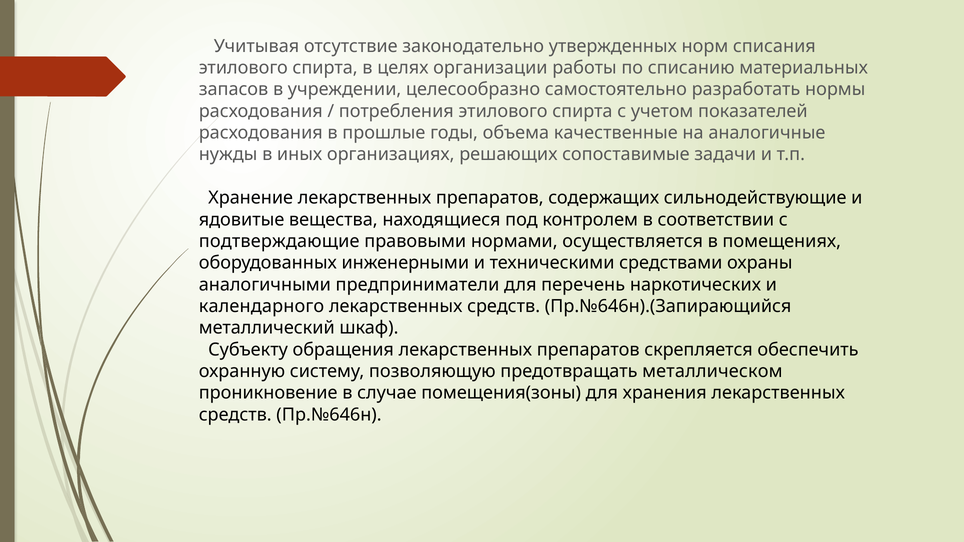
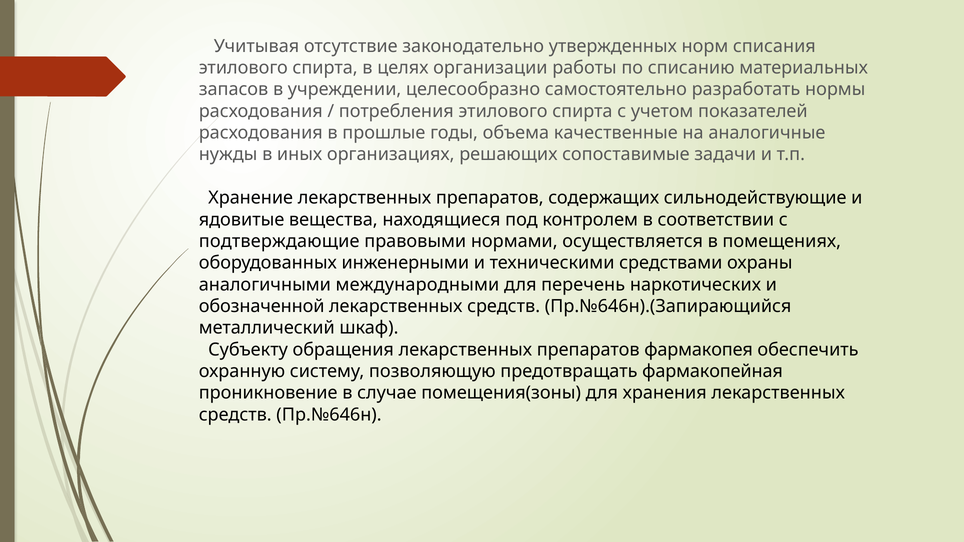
предприниматели: предприниматели -> международными (417, 285)
календарного: календарного -> обозначенной (262, 306)
скрепляется: скрепляется -> фармакопея (699, 350)
металлическом: металлическом -> фармакопейная (713, 371)
